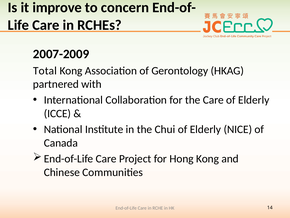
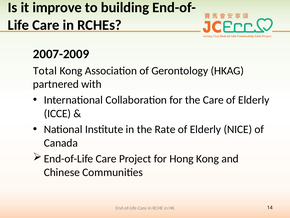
concern: concern -> building (125, 8)
Chui: Chui -> Rate (165, 129)
